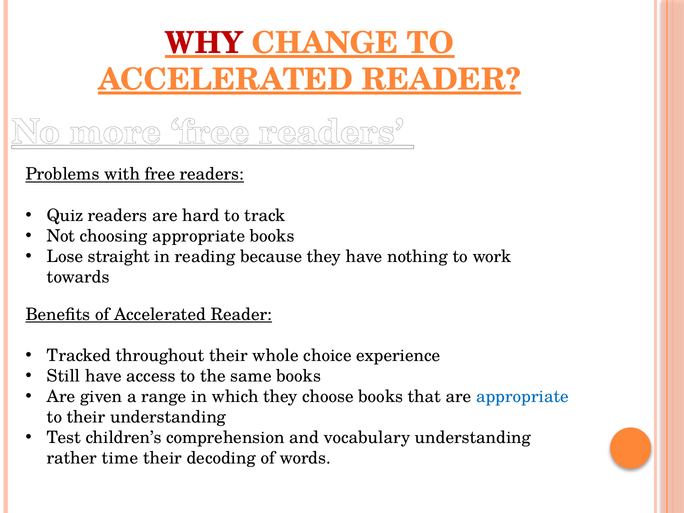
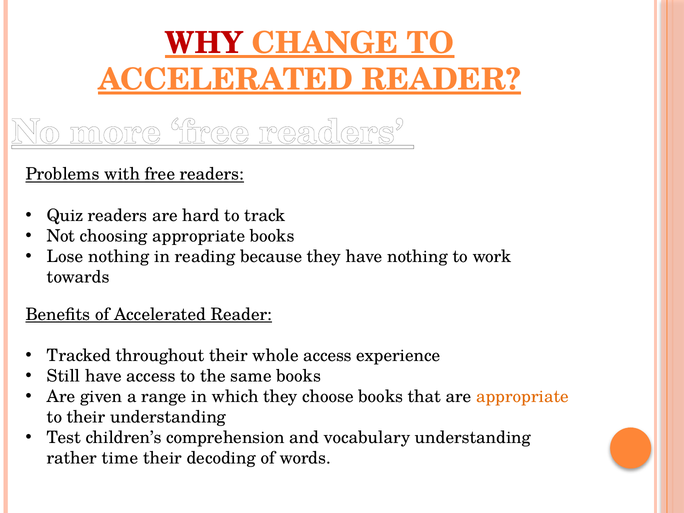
Lose straight: straight -> nothing (119, 256)
whole choice: choice -> access (328, 355)
appropriate colour: blue -> orange (522, 396)
